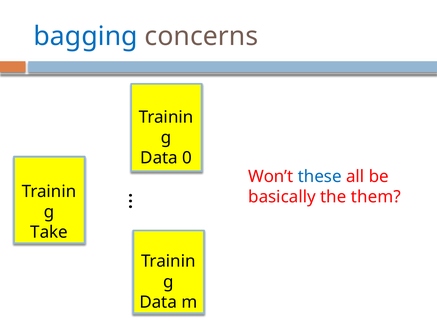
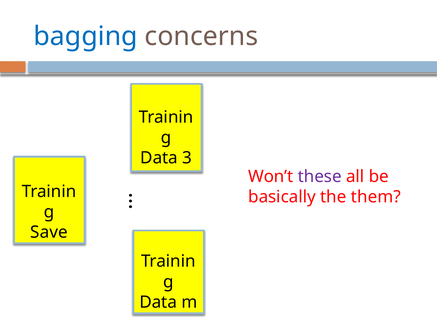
0: 0 -> 3 (187, 158)
these colour: blue -> purple (320, 176)
Take: Take -> Save (49, 232)
